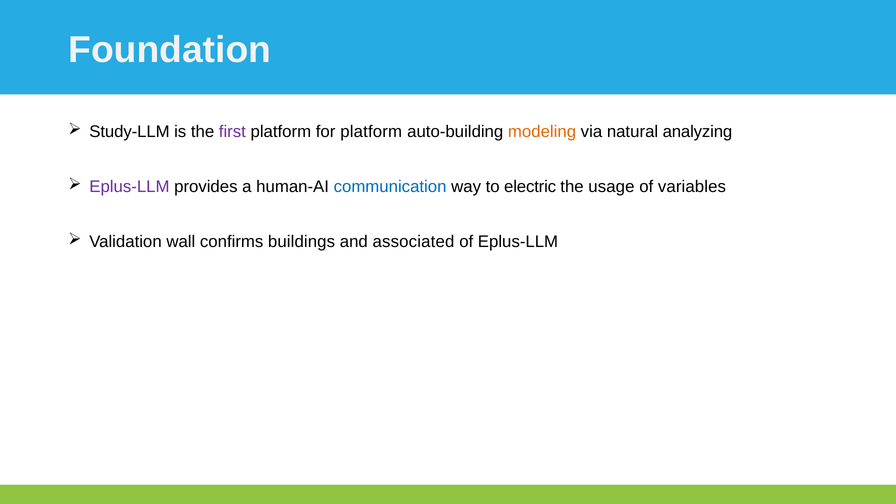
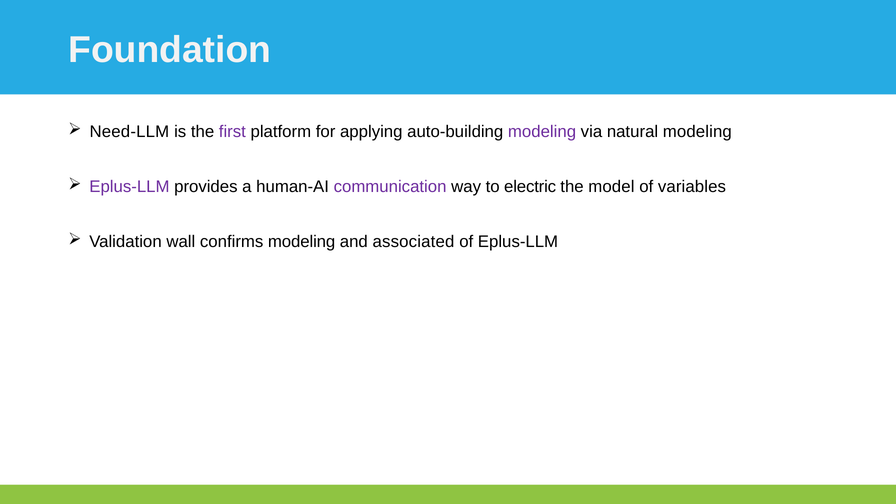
Study-LLM: Study-LLM -> Need-LLM (129, 132)
for platform: platform -> applying (371, 132)
modeling colour: orange -> purple (542, 132)
natural analyzing: analyzing -> modeling (697, 132)
communication colour: blue -> purple (390, 187)
usage: usage -> model (611, 187)
confirms buildings: buildings -> modeling (302, 241)
